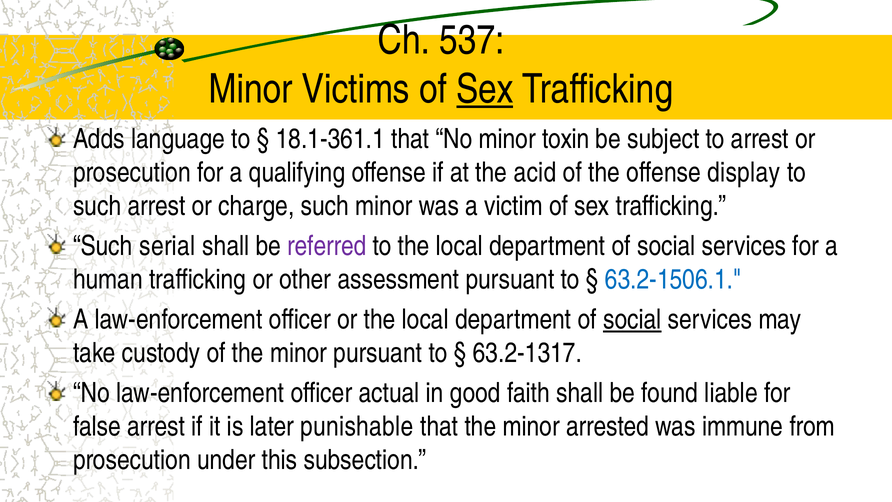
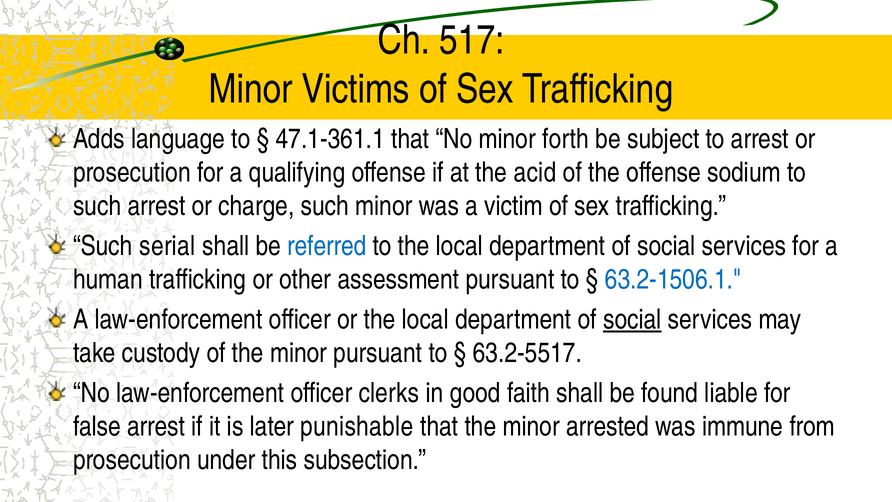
537: 537 -> 517 (472, 40)
Sex underline: present -> none (485, 89)
18.1-361.1: 18.1-361.1 -> 47.1-361.1 (330, 139)
toxin: toxin -> forth (566, 139)
display: display -> sodium (744, 172)
referred colour: purple -> blue (327, 246)
63.2-1317: 63.2-1317 -> 63.2-5517 (527, 353)
actual: actual -> clerks (389, 393)
